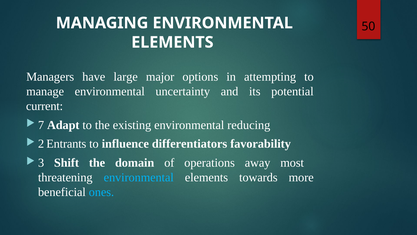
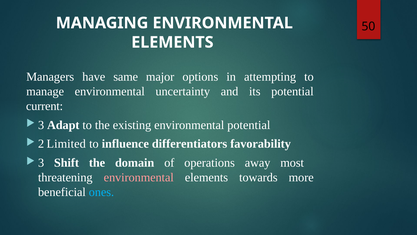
large: large -> same (126, 77)
7: 7 -> 3 (41, 125)
environmental reducing: reducing -> potential (249, 125)
Entrants: Entrants -> Limited (66, 144)
environmental colour: light blue -> pink (139, 177)
